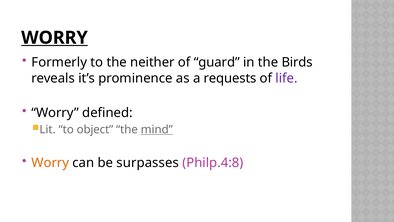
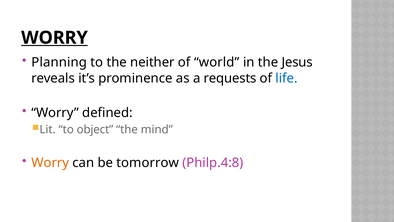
Formerly: Formerly -> Planning (59, 62)
guard: guard -> world (217, 62)
Birds: Birds -> Jesus (297, 62)
life colour: purple -> blue (287, 78)
mind underline: present -> none (157, 129)
surpasses: surpasses -> tomorrow (148, 163)
